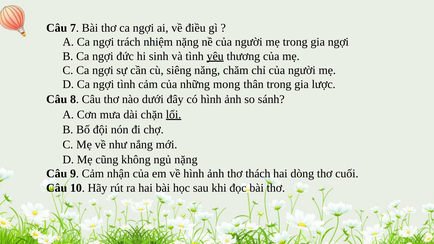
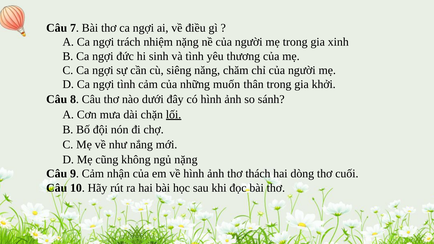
gia ngợi: ngợi -> xinh (338, 42)
yêu underline: present -> none (215, 56)
mong: mong -> muốn (227, 84)
lược: lược -> khởi (324, 84)
